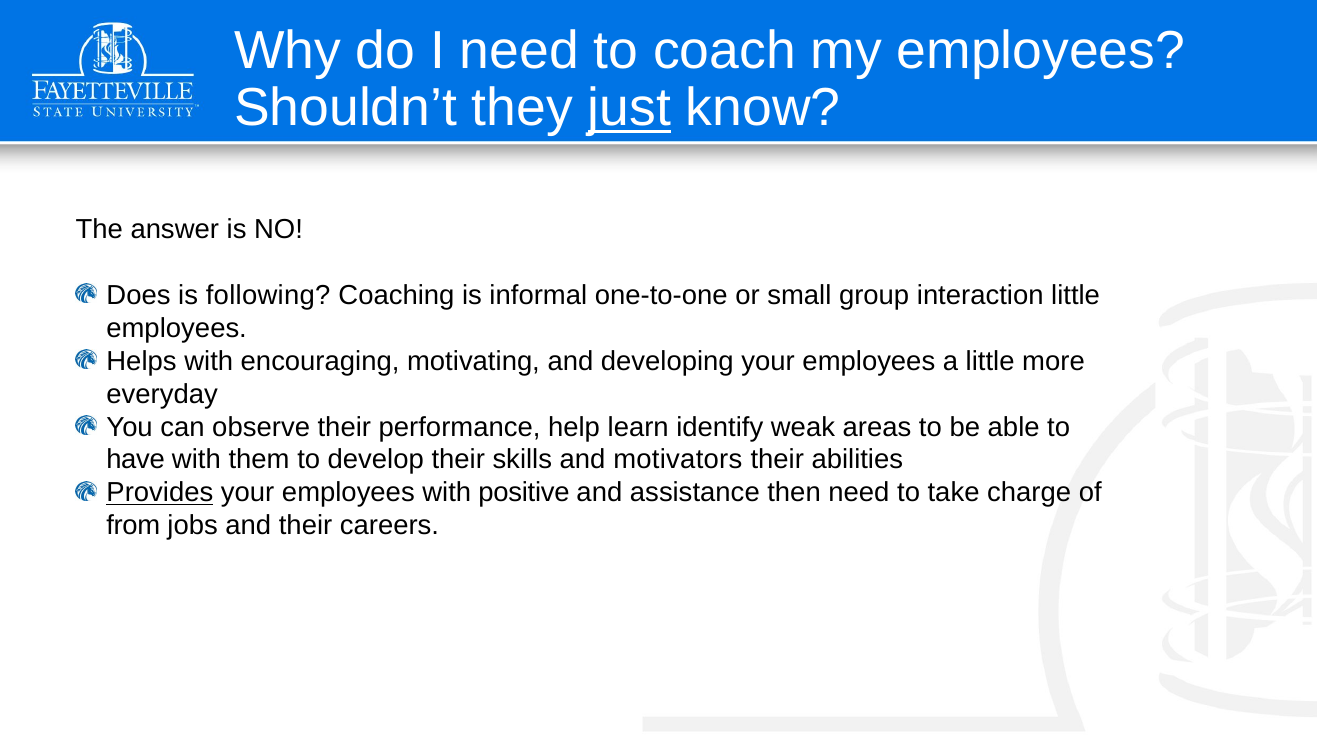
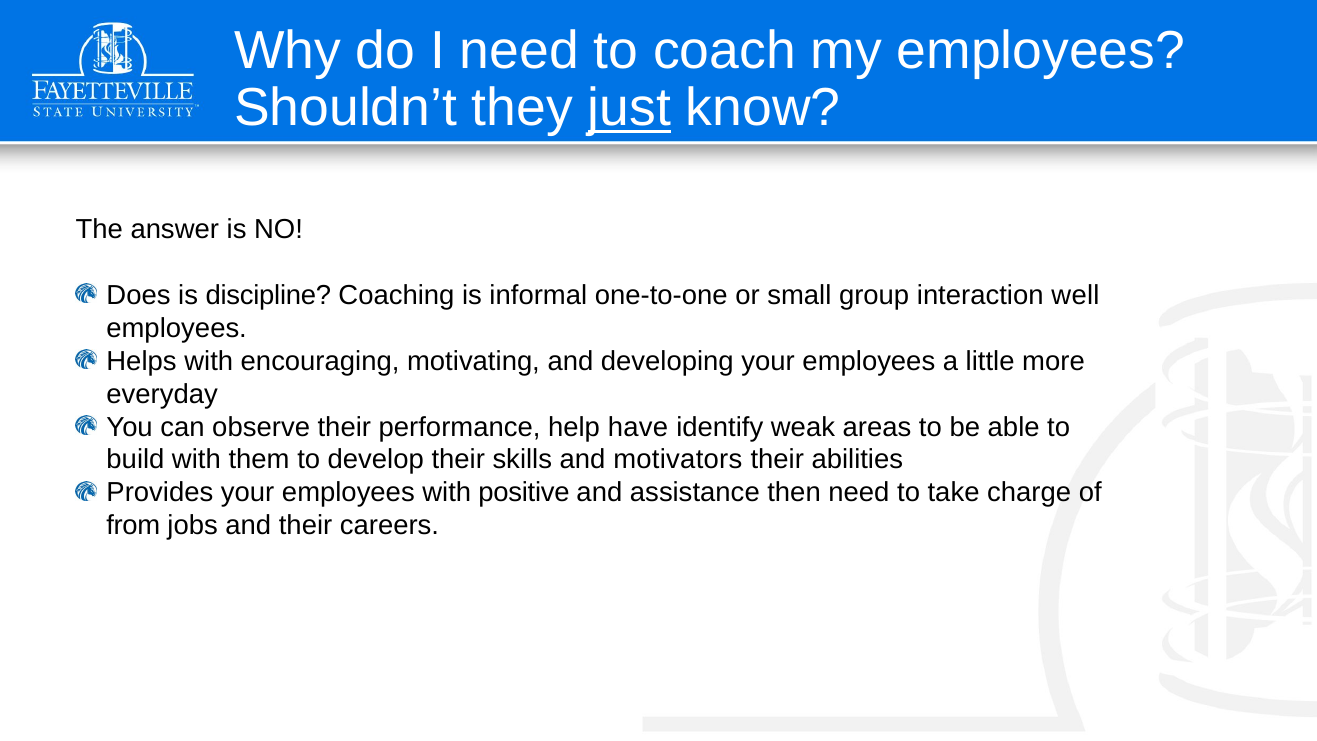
following: following -> discipline (268, 295)
interaction little: little -> well (1075, 295)
learn: learn -> have (638, 427)
have: have -> build (135, 460)
Provides underline: present -> none (160, 493)
